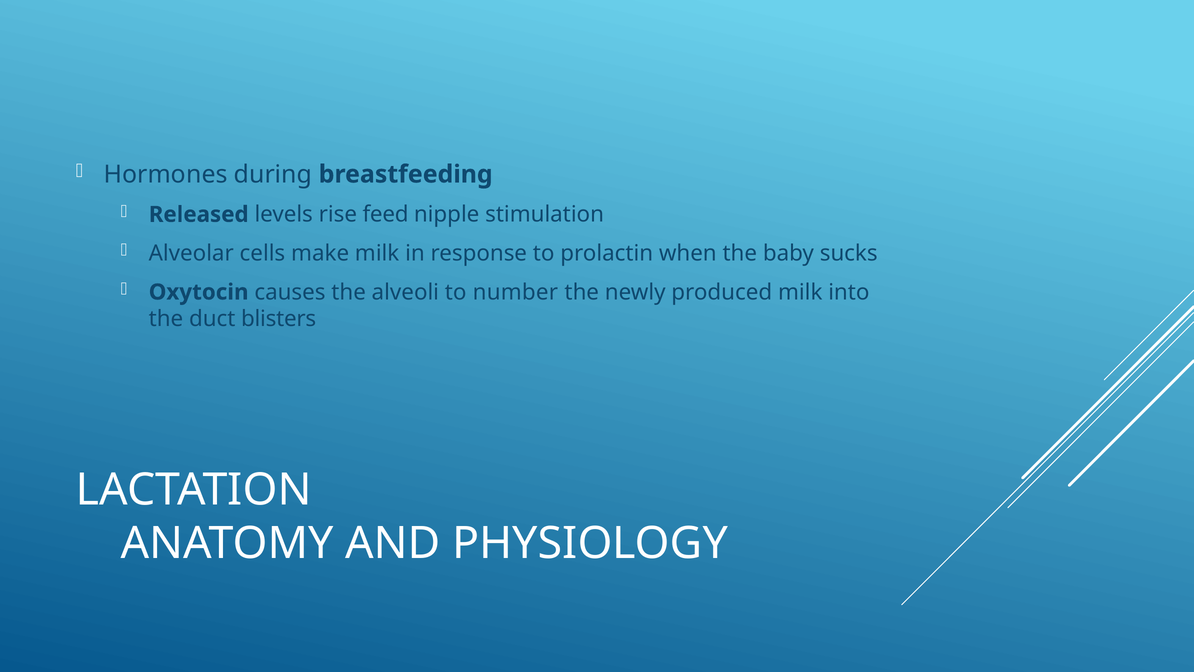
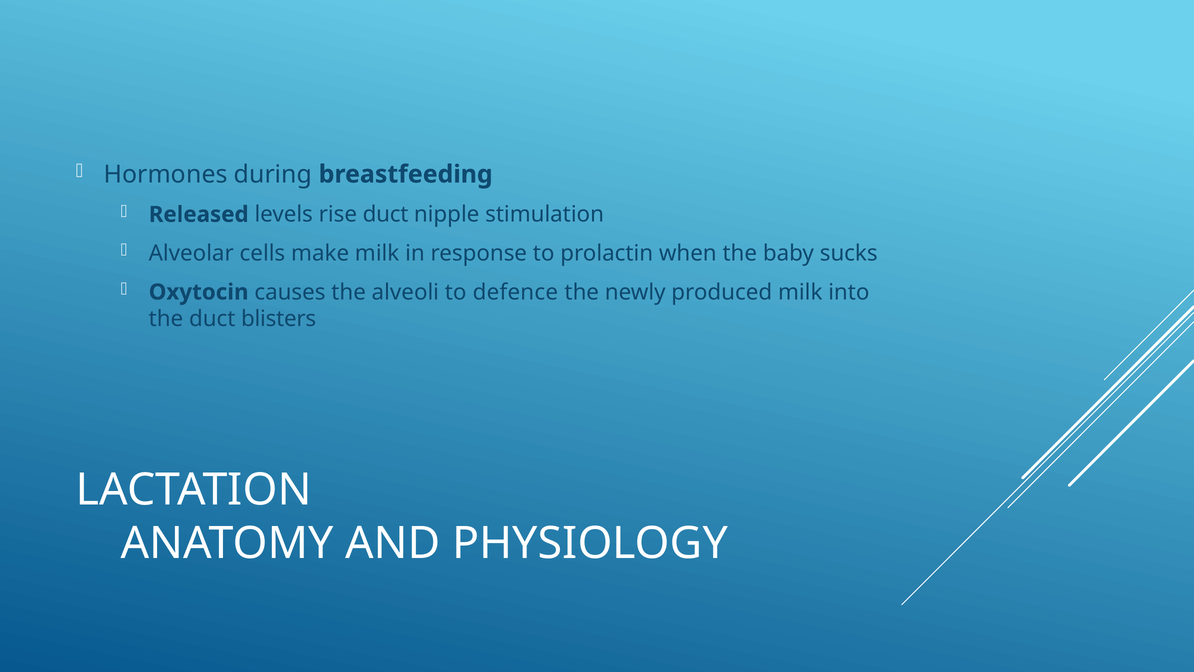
rise feed: feed -> duct (386, 214)
number: number -> defence (515, 292)
